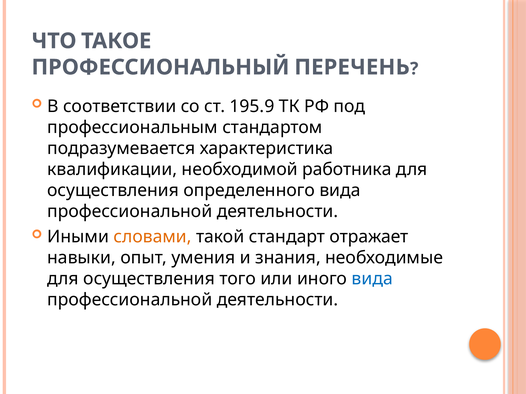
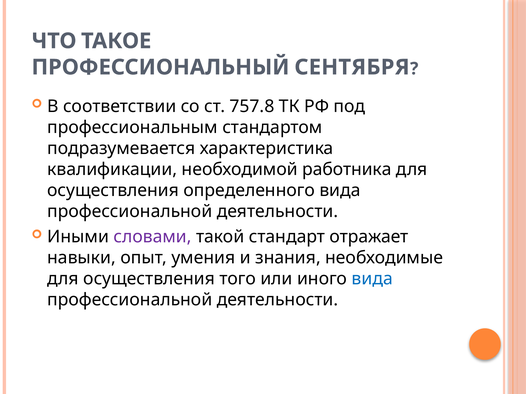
ПЕРЕЧЕНЬ: ПЕРЕЧЕНЬ -> СЕНТЯБРЯ (352, 67)
195.9: 195.9 -> 757.8 (252, 106)
словами colour: orange -> purple (152, 237)
